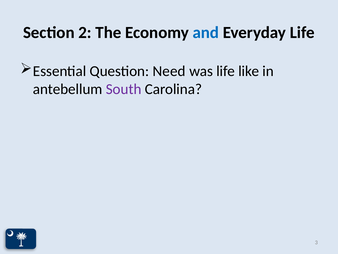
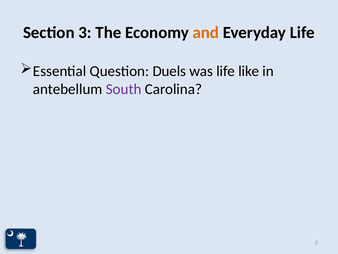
Section 2: 2 -> 3 (85, 32)
and colour: blue -> orange (206, 32)
Need: Need -> Duels (169, 71)
